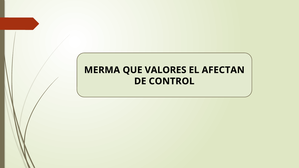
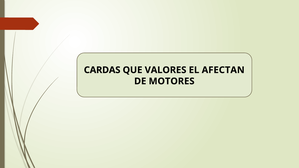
MERMA: MERMA -> CARDAS (102, 70)
CONTROL: CONTROL -> MOTORES (172, 81)
